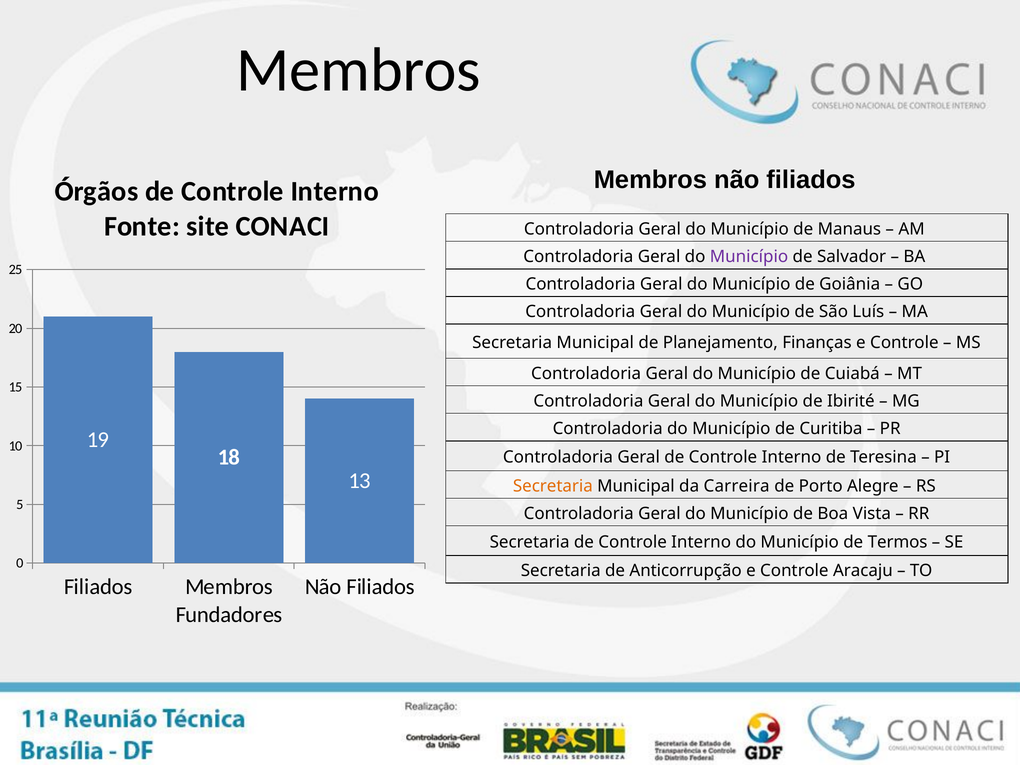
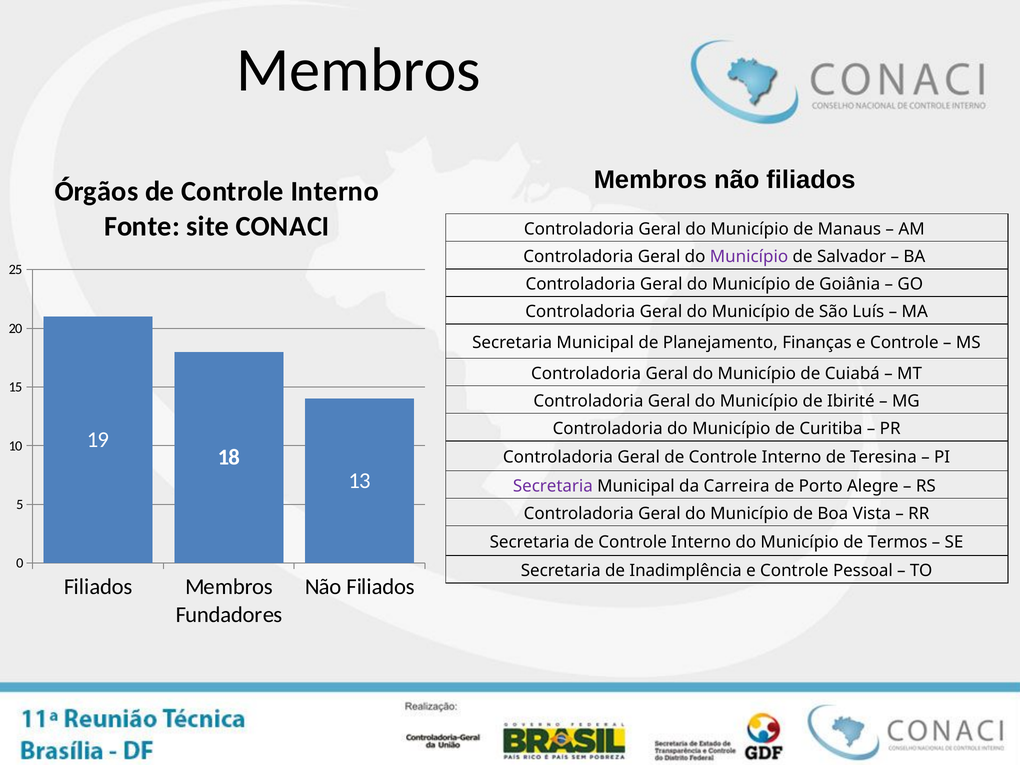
Secretaria colour: orange -> purple (553, 486)
Anticorrupção: Anticorrupção -> Inadimplência (686, 571)
Aracaju: Aracaju -> Pessoal (863, 571)
